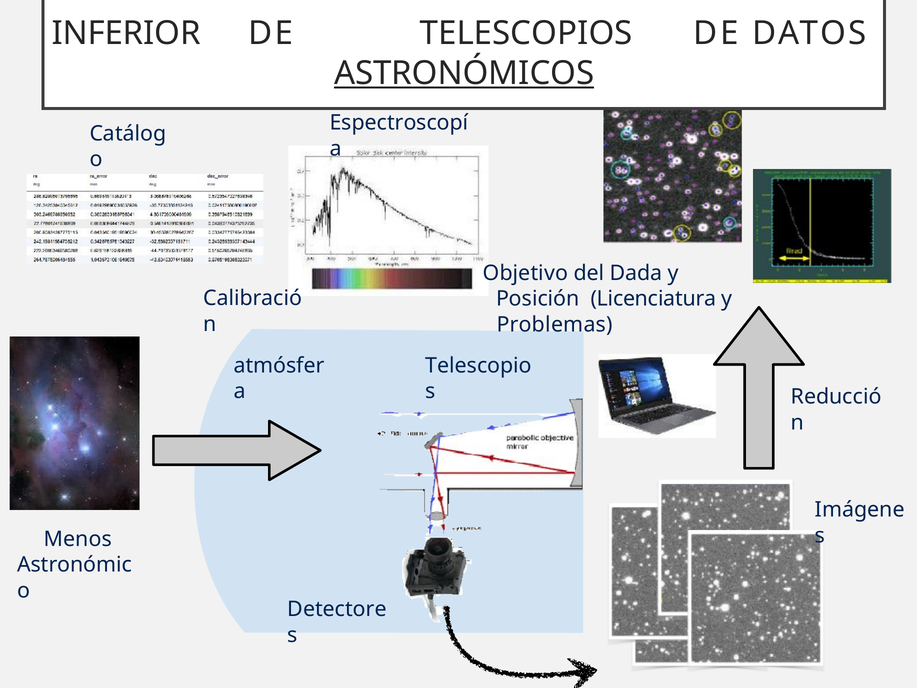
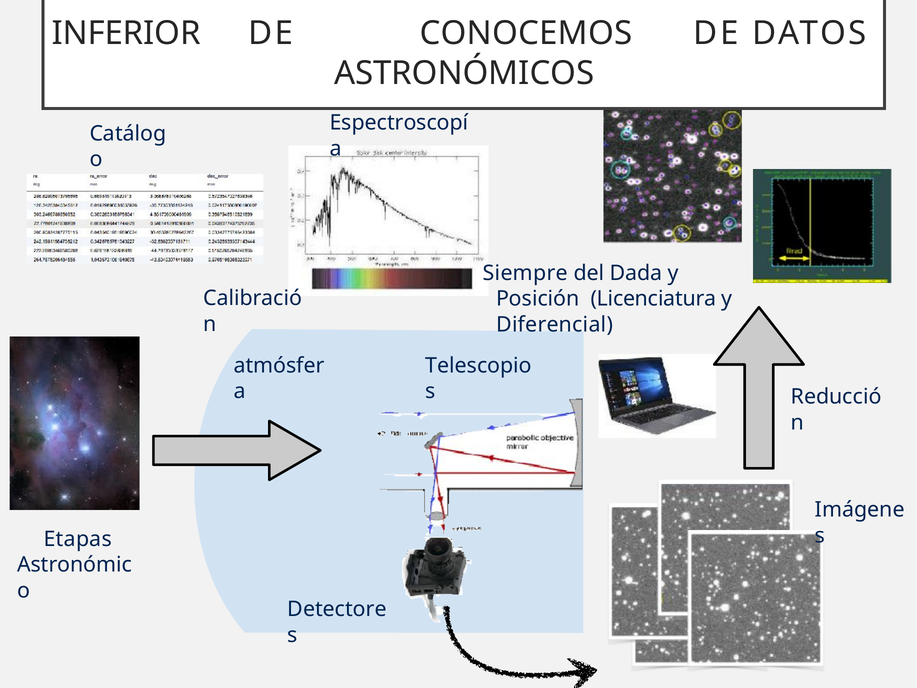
TELESCOPIOS: TELESCOPIOS -> CONOCEMOS (526, 33)
ASTRONÓMICOS underline: present -> none (464, 73)
Objetivo: Objetivo -> Siempre (525, 273)
Problemas: Problemas -> Diferencial (555, 324)
Menos: Menos -> Etapas (78, 539)
